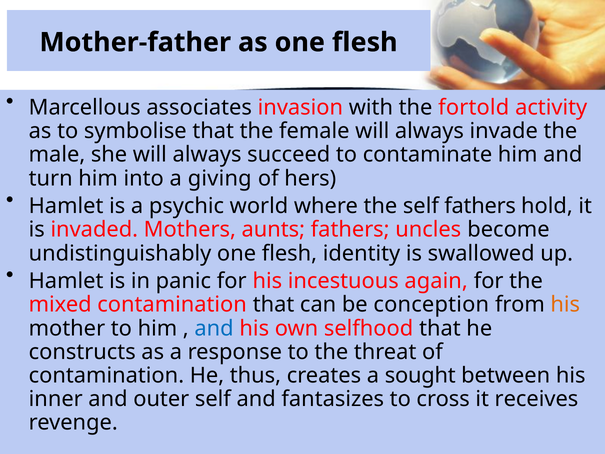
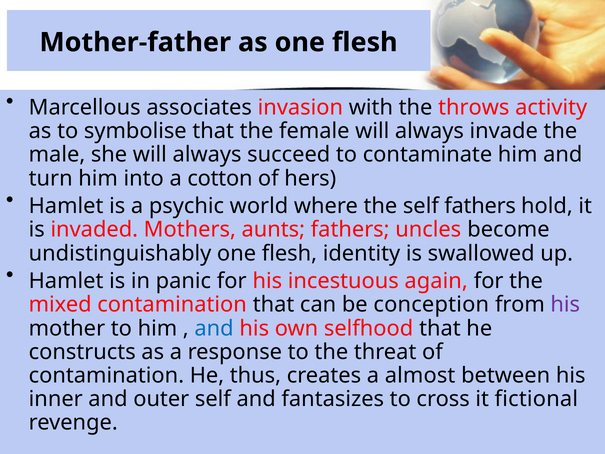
fortold: fortold -> throws (474, 107)
giving: giving -> cotton (220, 178)
his colour: orange -> purple (565, 305)
sought: sought -> almost (420, 375)
receives: receives -> fictional (536, 399)
